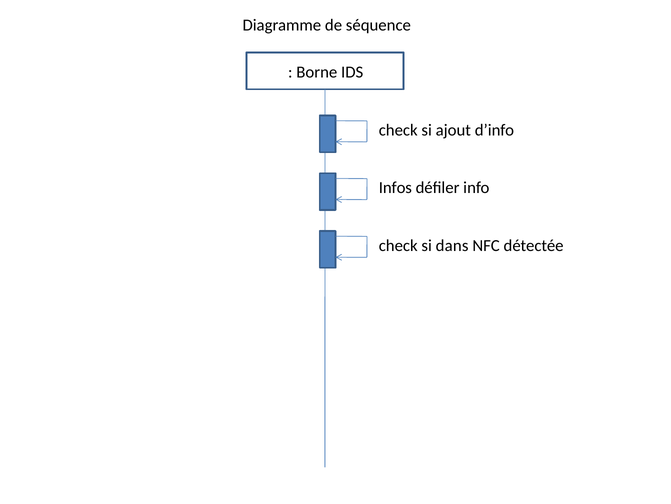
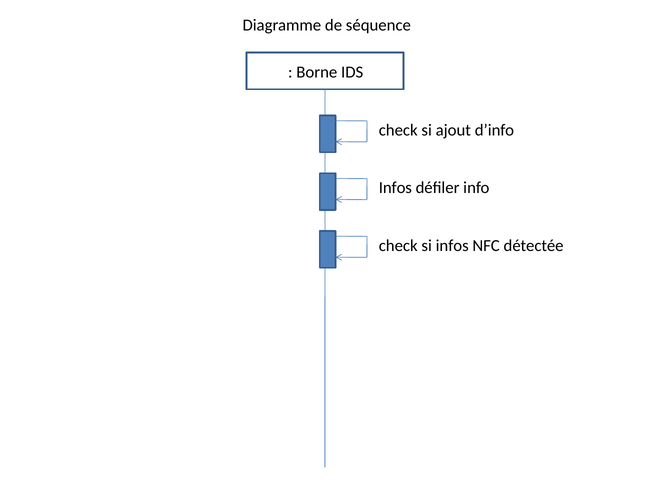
si dans: dans -> infos (452, 245)
